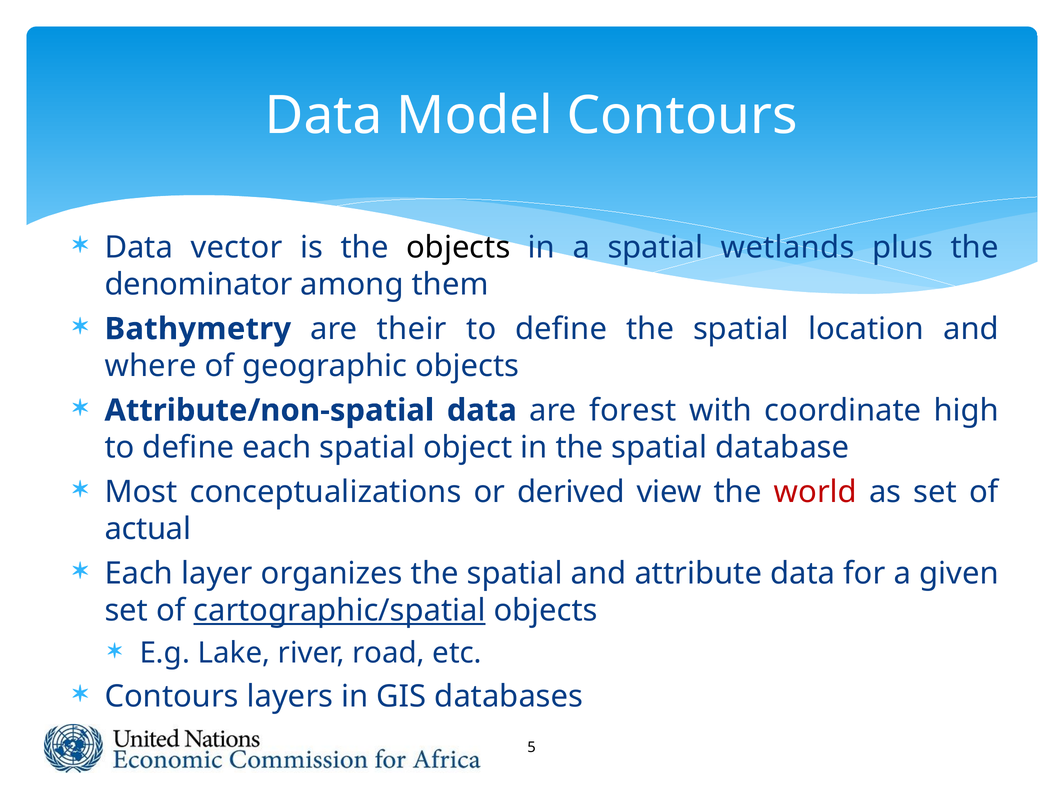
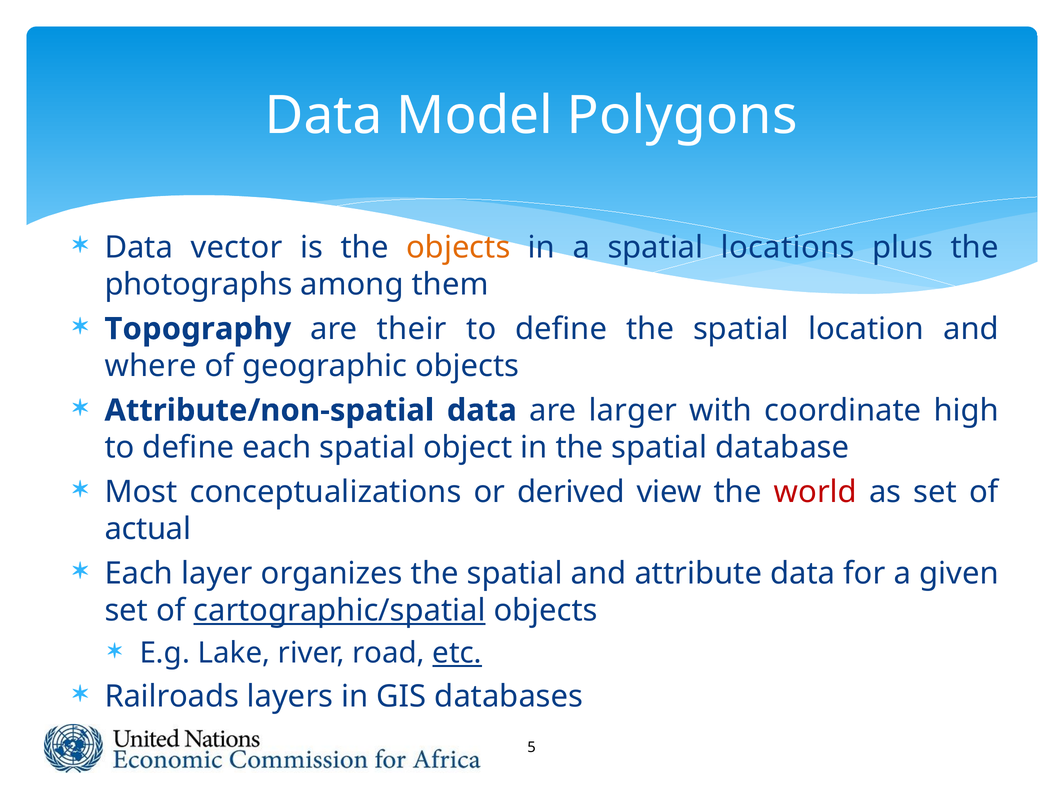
Model Contours: Contours -> Polygons (682, 116)
objects colour: black -> orange (458, 248)
wetlands: wetlands -> locations (788, 248)
denominator: denominator -> photographs (198, 285)
Bathymetry: Bathymetry -> Topography (198, 329)
forest: forest -> larger (633, 411)
etc underline: none -> present (457, 653)
Contours: Contours -> Railroads (172, 697)
